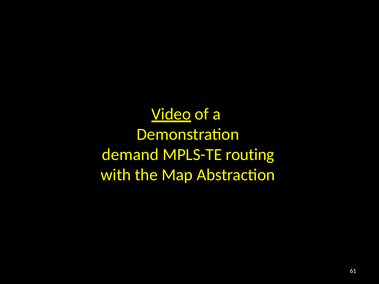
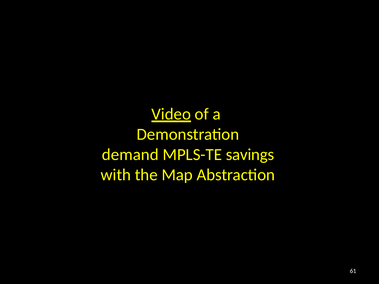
routing: routing -> savings (250, 155)
